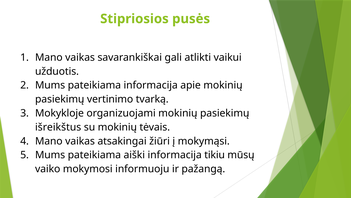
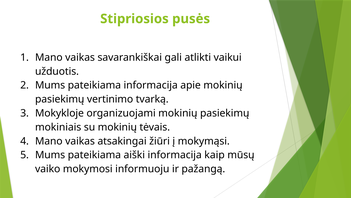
išreikštus: išreikštus -> mokiniais (58, 127)
informacija tikiu: tikiu -> kaip (215, 155)
